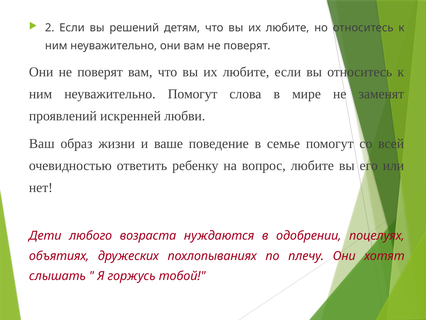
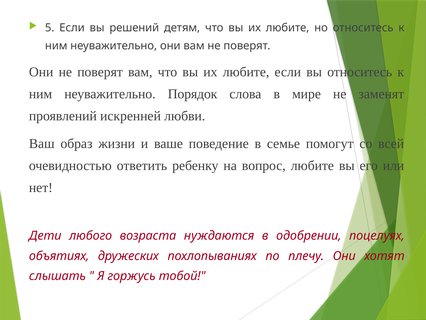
2: 2 -> 5 (50, 28)
неуважительно Помогут: Помогут -> Порядок (193, 94)
